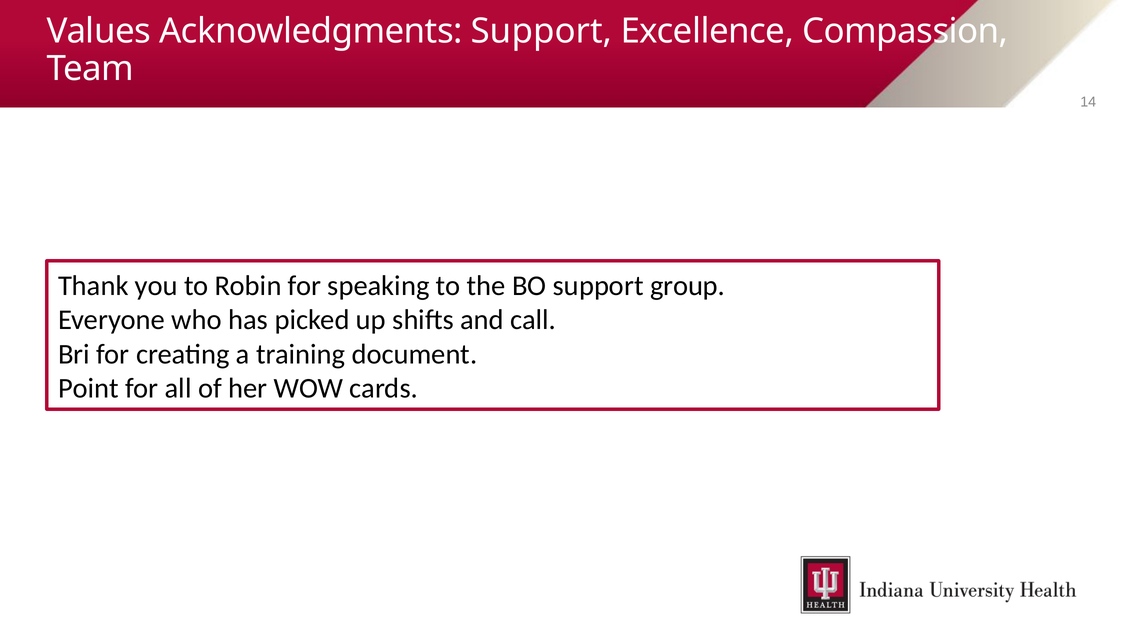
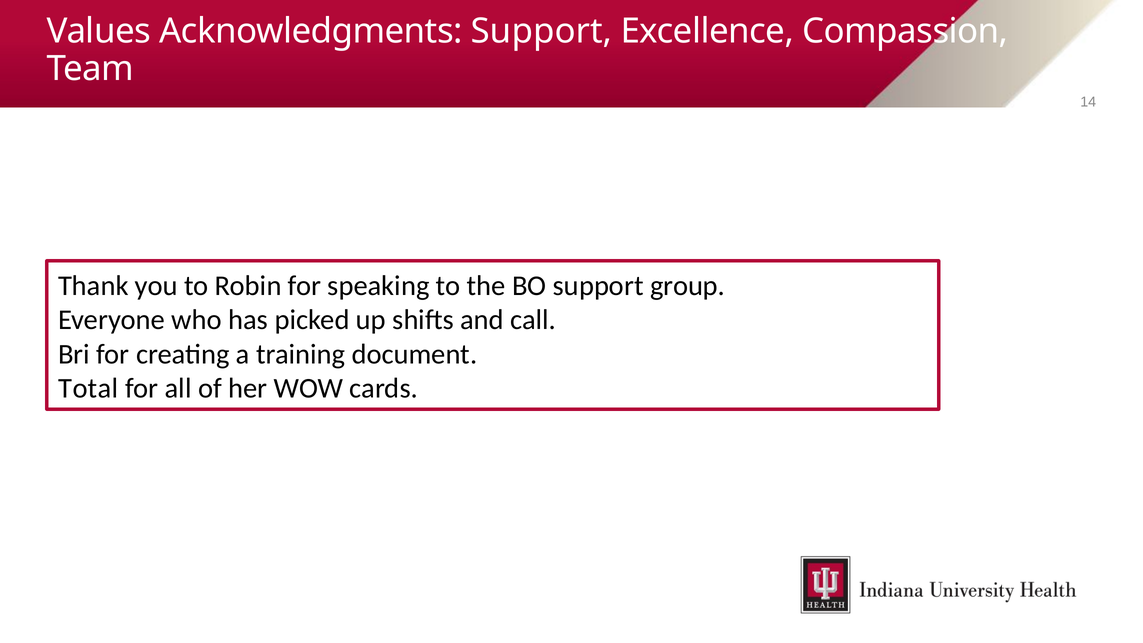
Point: Point -> Total (88, 388)
